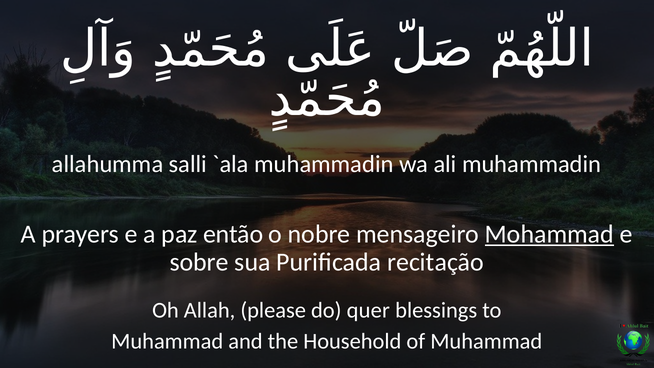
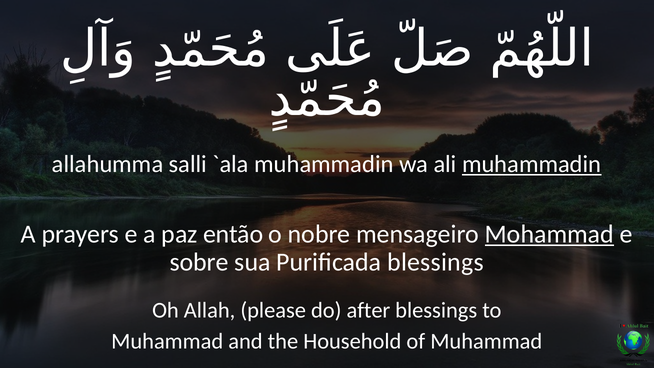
muhammadin underline: none -> present (532, 164)
Purificada recitação: recitação -> blessings (435, 262)
quer: quer -> after (368, 310)
